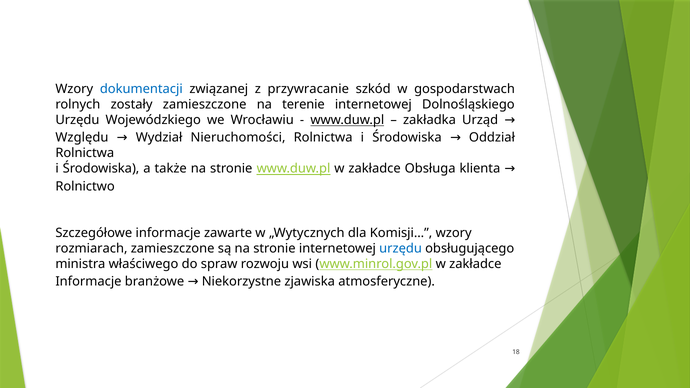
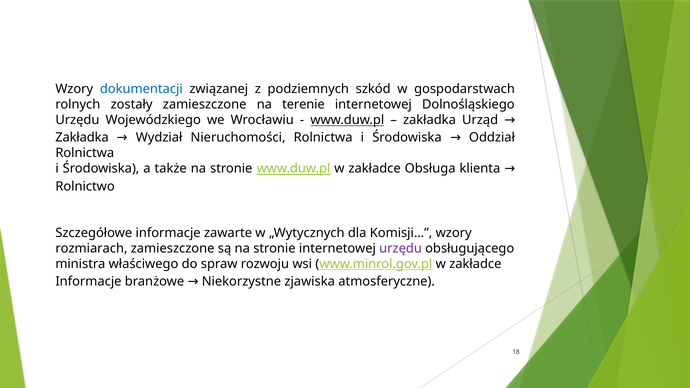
przywracanie: przywracanie -> podziemnych (308, 89)
Względu: Względu -> Zakładka (82, 138)
urzędu colour: blue -> purple (401, 248)
